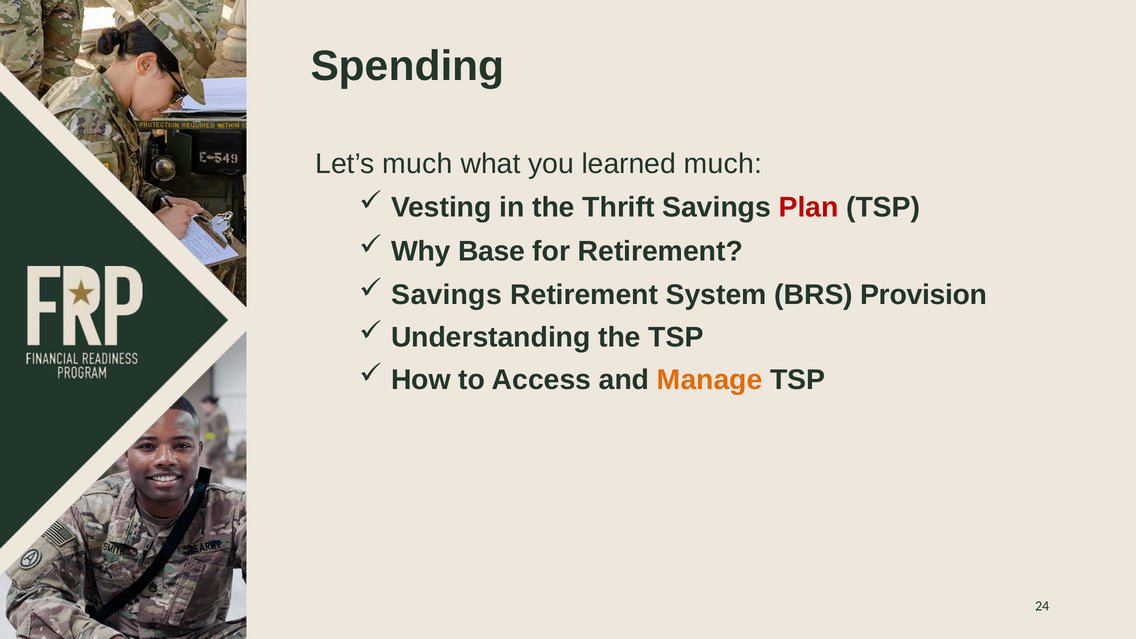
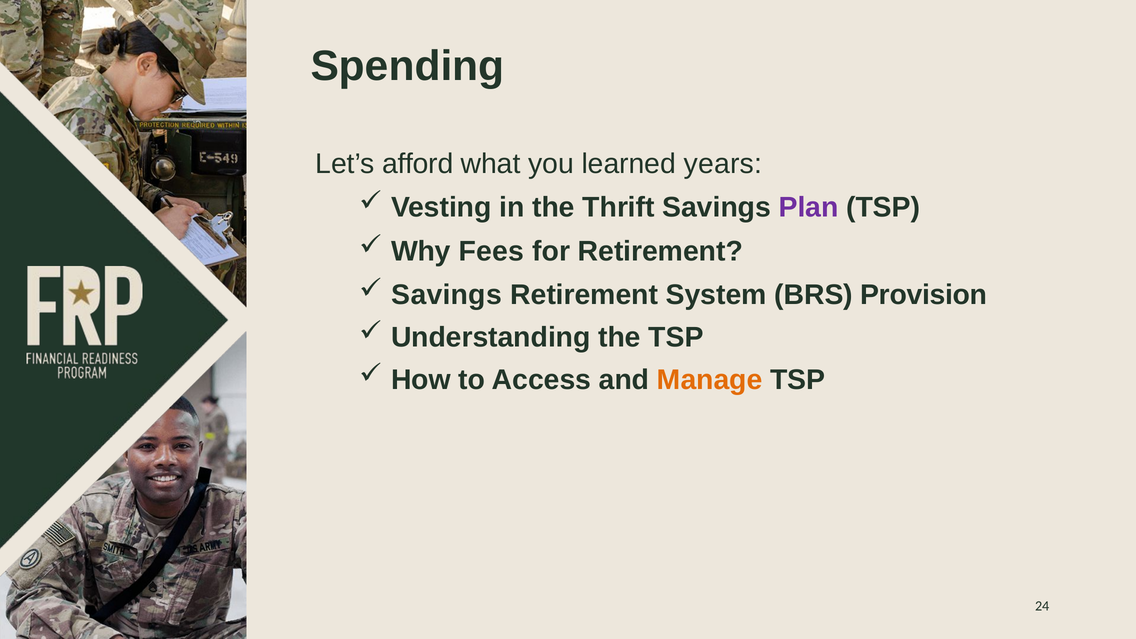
Let’s much: much -> afford (418, 164)
learned much: much -> years (723, 164)
Plan colour: red -> purple (809, 208)
Base: Base -> Fees (491, 251)
